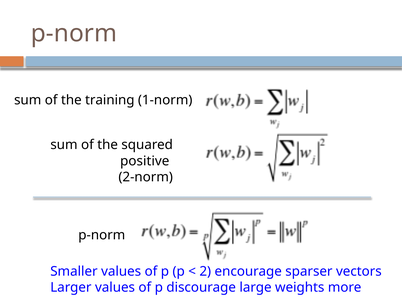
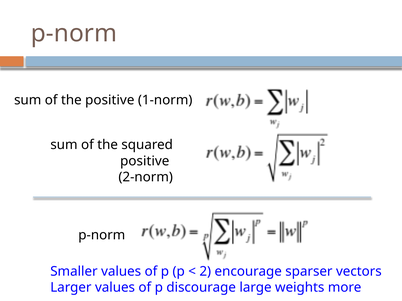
the training: training -> positive (110, 100)
